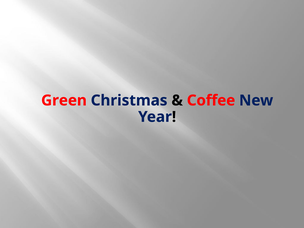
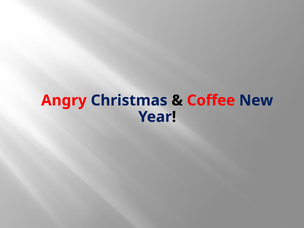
Green: Green -> Angry (64, 100)
